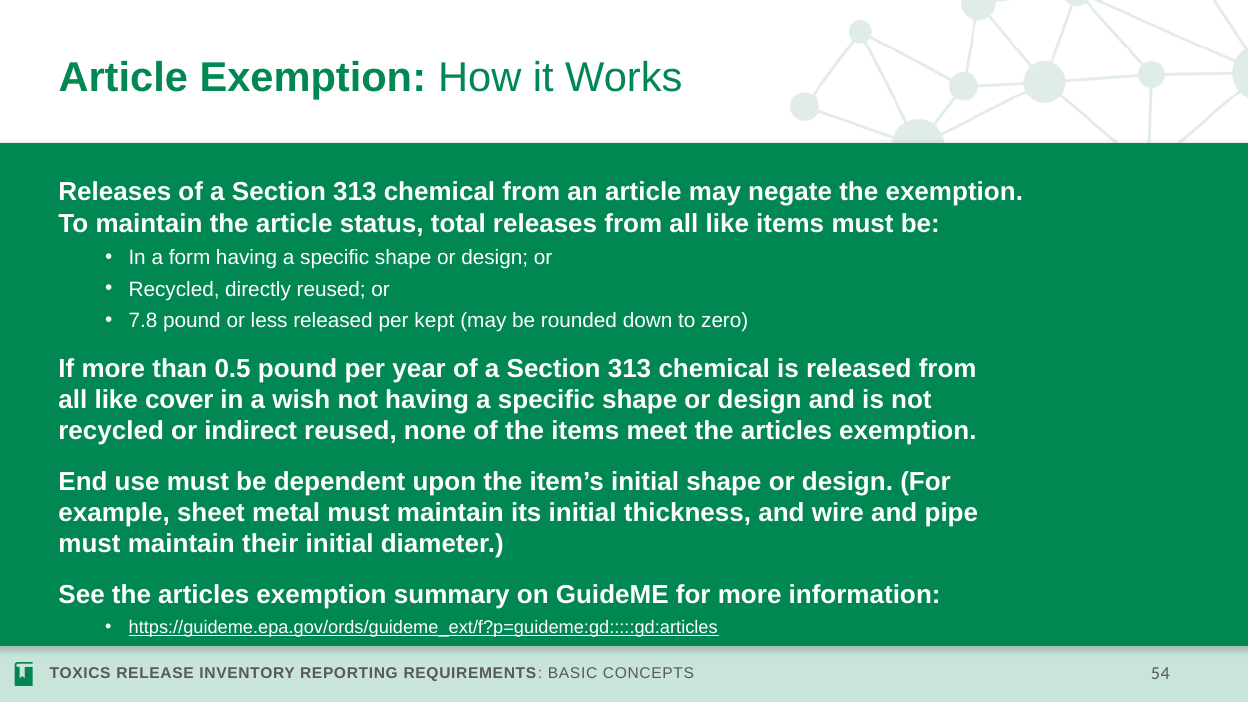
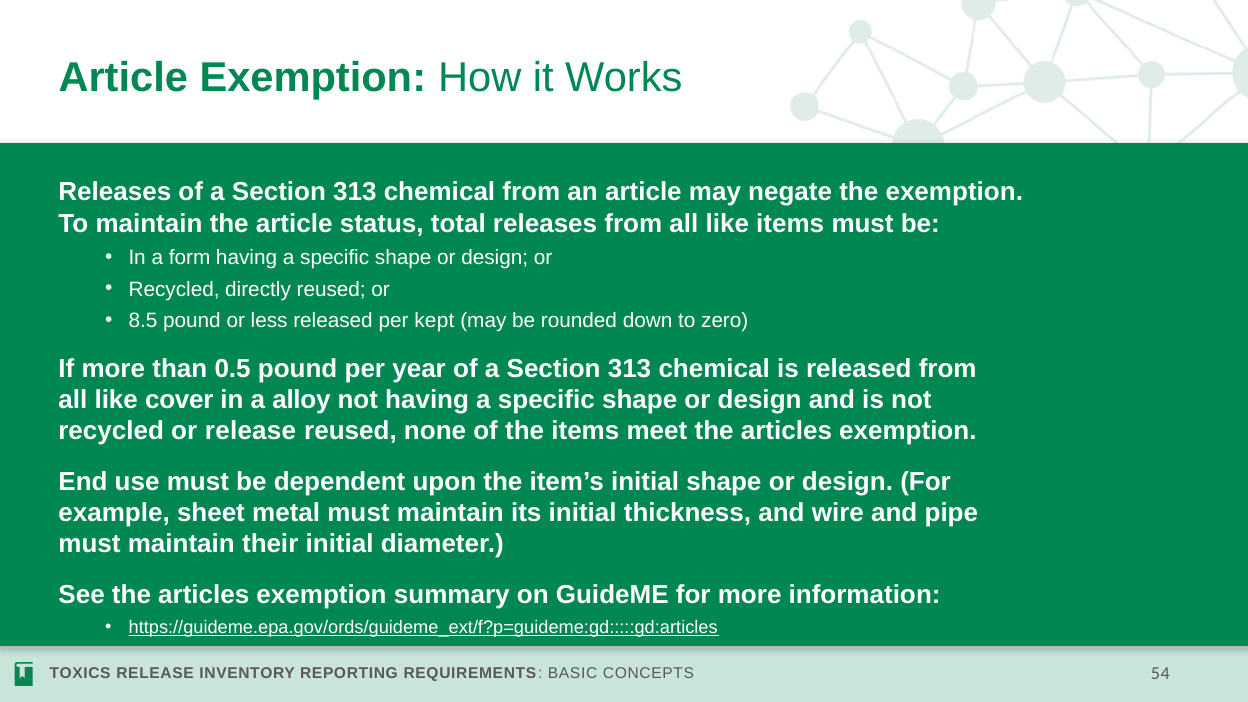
7.8: 7.8 -> 8.5 (143, 321)
wish: wish -> alloy (301, 400)
or indirect: indirect -> release (251, 431)
